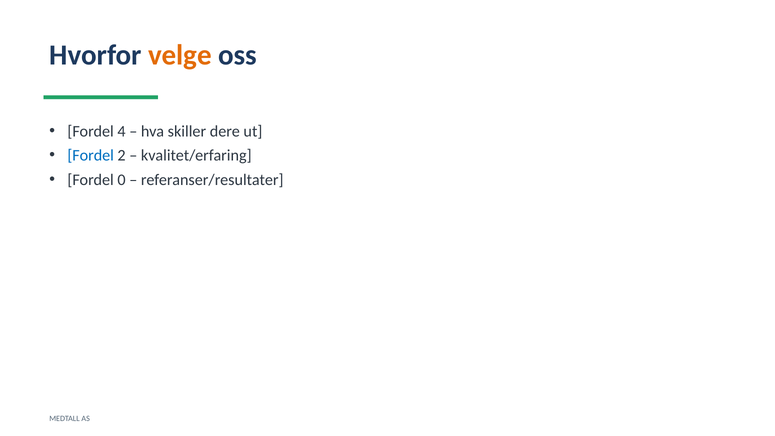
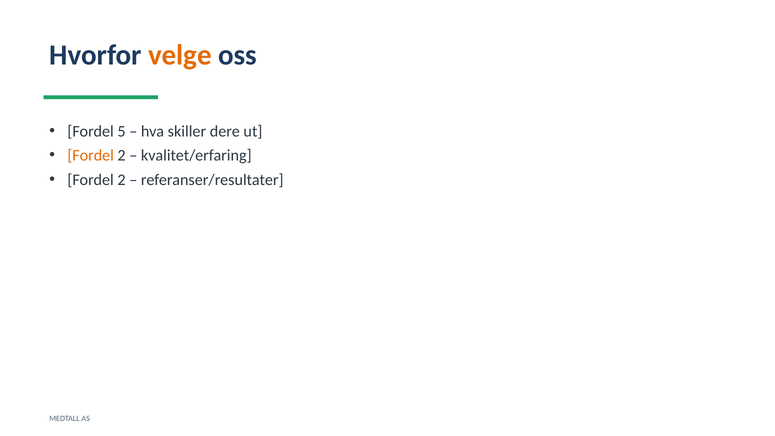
4: 4 -> 5 (122, 131)
Fordel colour: blue -> orange (91, 155)
0: 0 -> 2 (122, 180)
